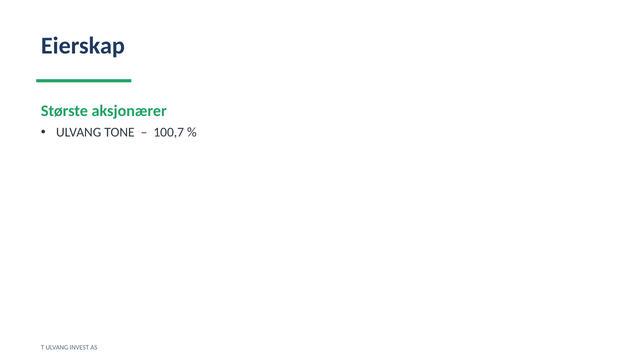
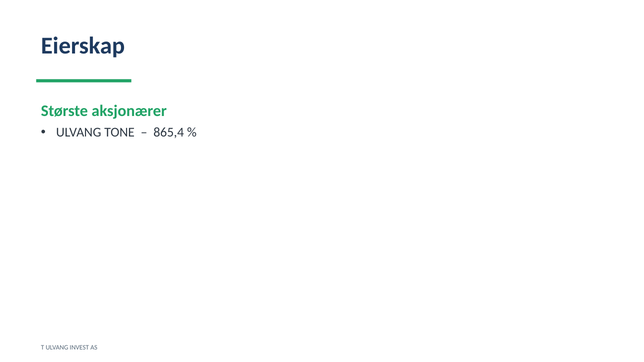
100,7: 100,7 -> 865,4 (169, 132)
